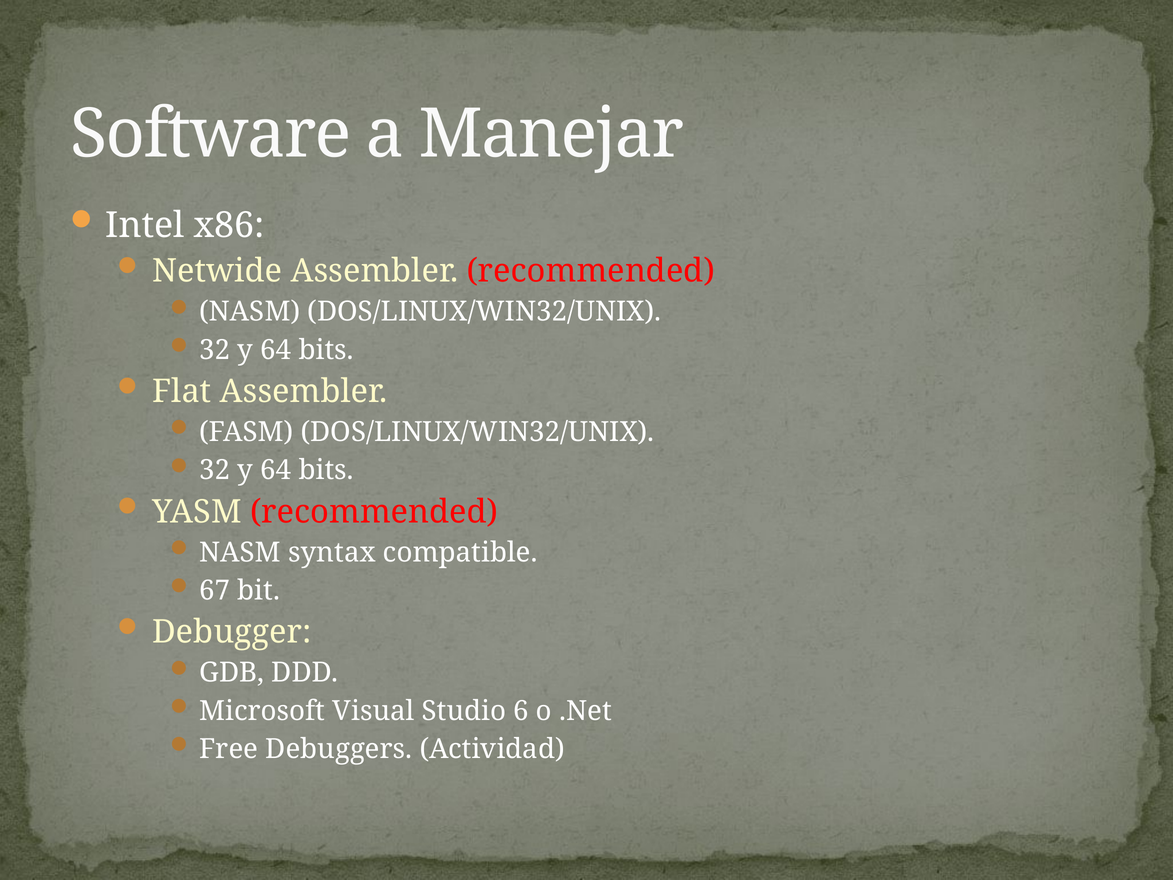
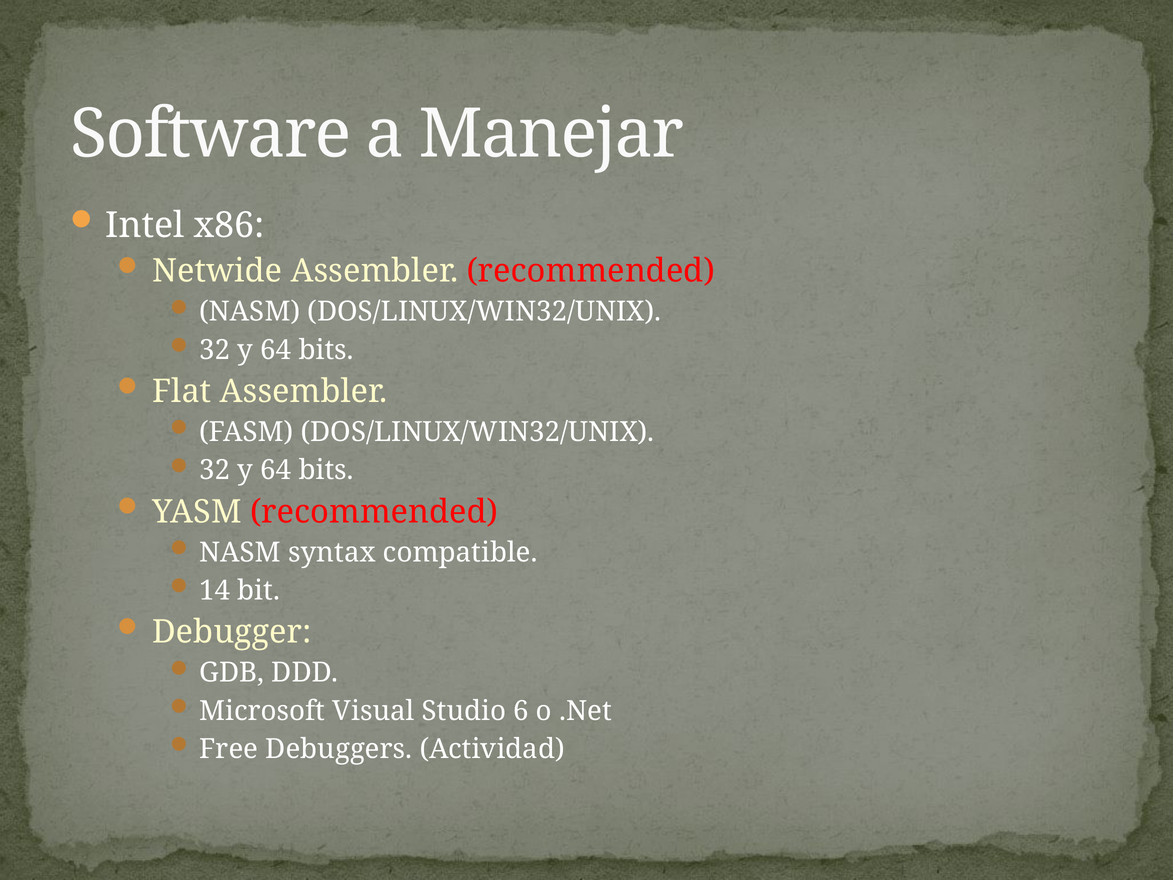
67: 67 -> 14 (215, 590)
